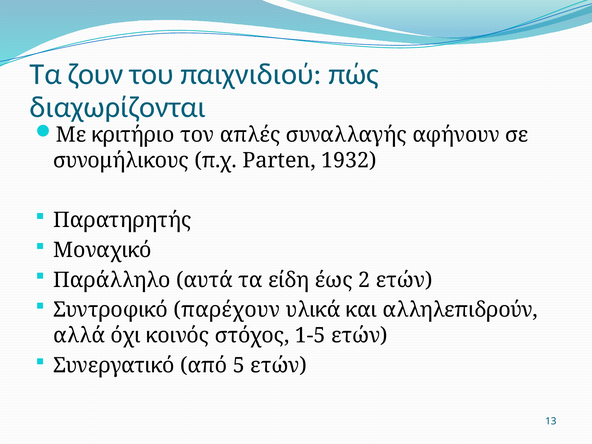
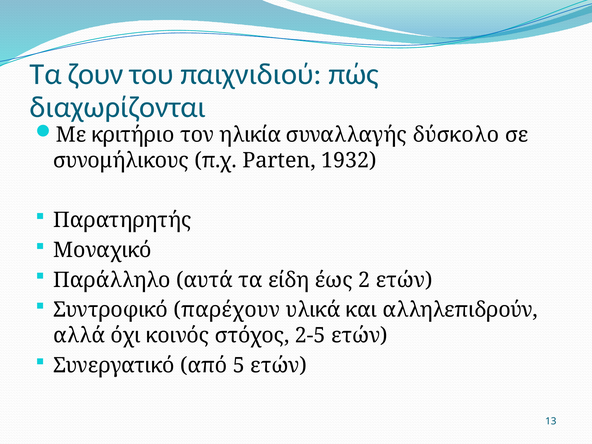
απλές: απλές -> ηλικία (250, 135)
αφήνουν: αφήνουν -> δύσκολο (456, 135)
1-5: 1-5 -> 2-5 (310, 336)
